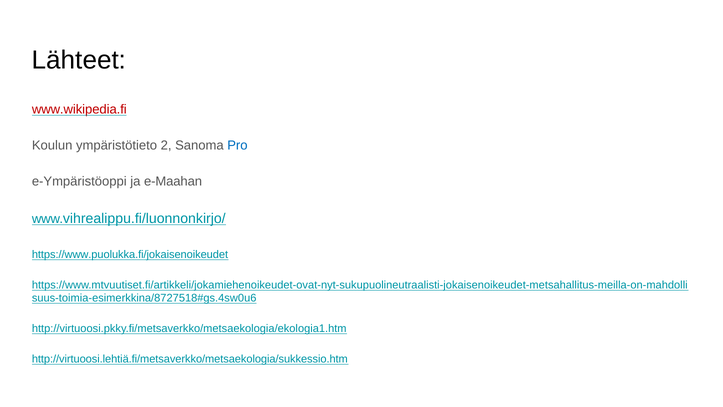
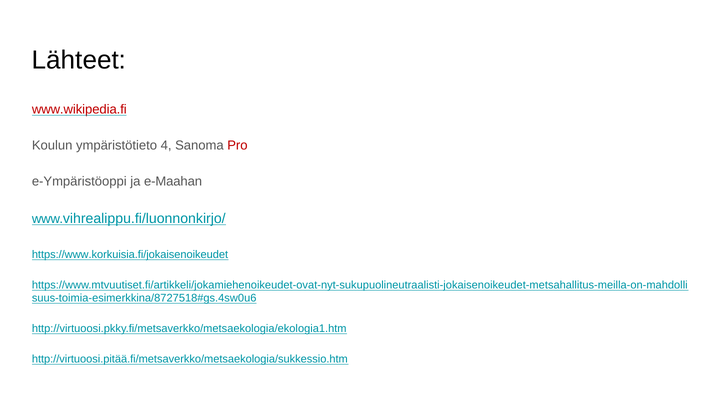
2: 2 -> 4 (166, 145)
Pro colour: blue -> red (237, 145)
https://www.puolukka.fi/jokaisenoikeudet: https://www.puolukka.fi/jokaisenoikeudet -> https://www.korkuisia.fi/jokaisenoikeudet (130, 255)
http://virtuoosi.lehtiä.fi/metsaverkko/metsaekologia/sukkessio.htm: http://virtuoosi.lehtiä.fi/metsaverkko/metsaekologia/sukkessio.htm -> http://virtuoosi.pitää.fi/metsaverkko/metsaekologia/sukkessio.htm (190, 359)
